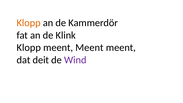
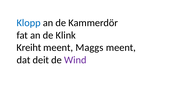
Klopp colour: orange -> blue (29, 23)
Klopp: Klopp -> Kreiht (29, 48)
Meent: Meent -> Maggs (89, 48)
